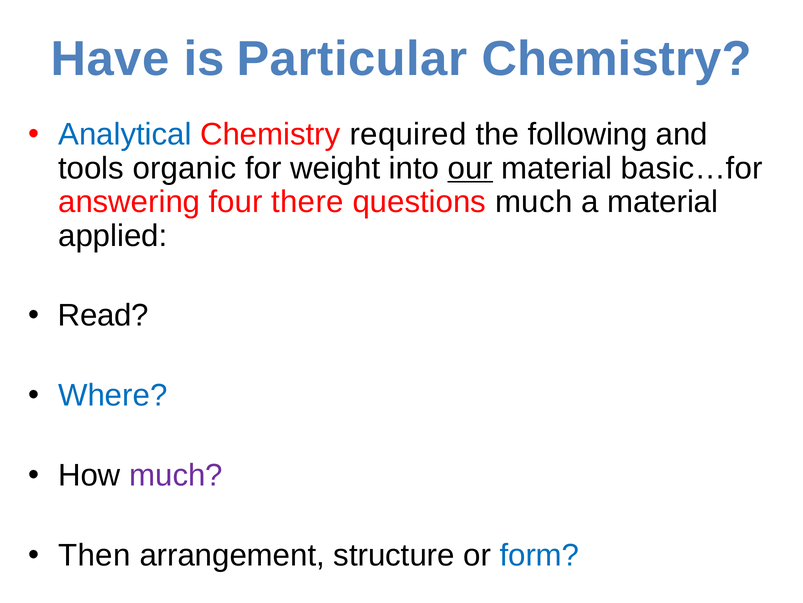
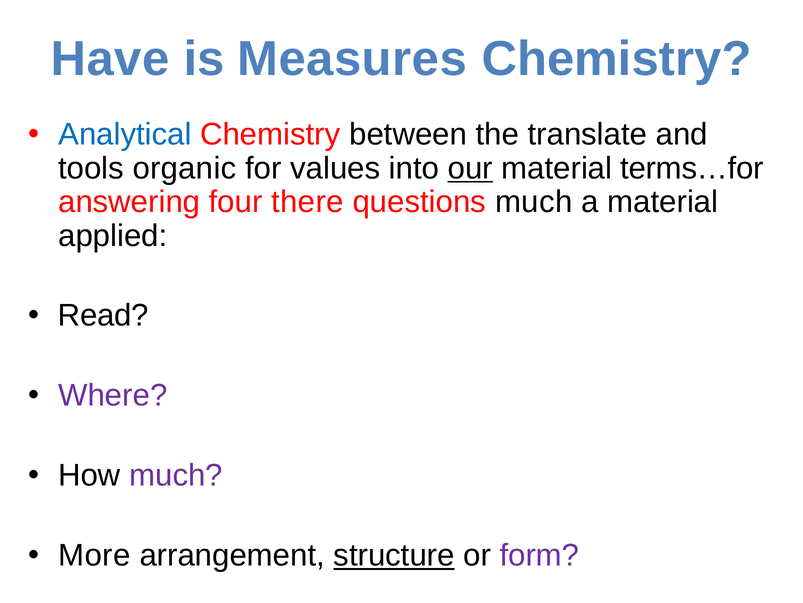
Particular: Particular -> Measures (352, 59)
required: required -> between (408, 134)
following: following -> translate (587, 134)
weight: weight -> values (335, 168)
basic…for: basic…for -> terms…for (692, 168)
Where colour: blue -> purple (113, 395)
Then: Then -> More (94, 555)
structure underline: none -> present (394, 555)
form colour: blue -> purple (539, 555)
